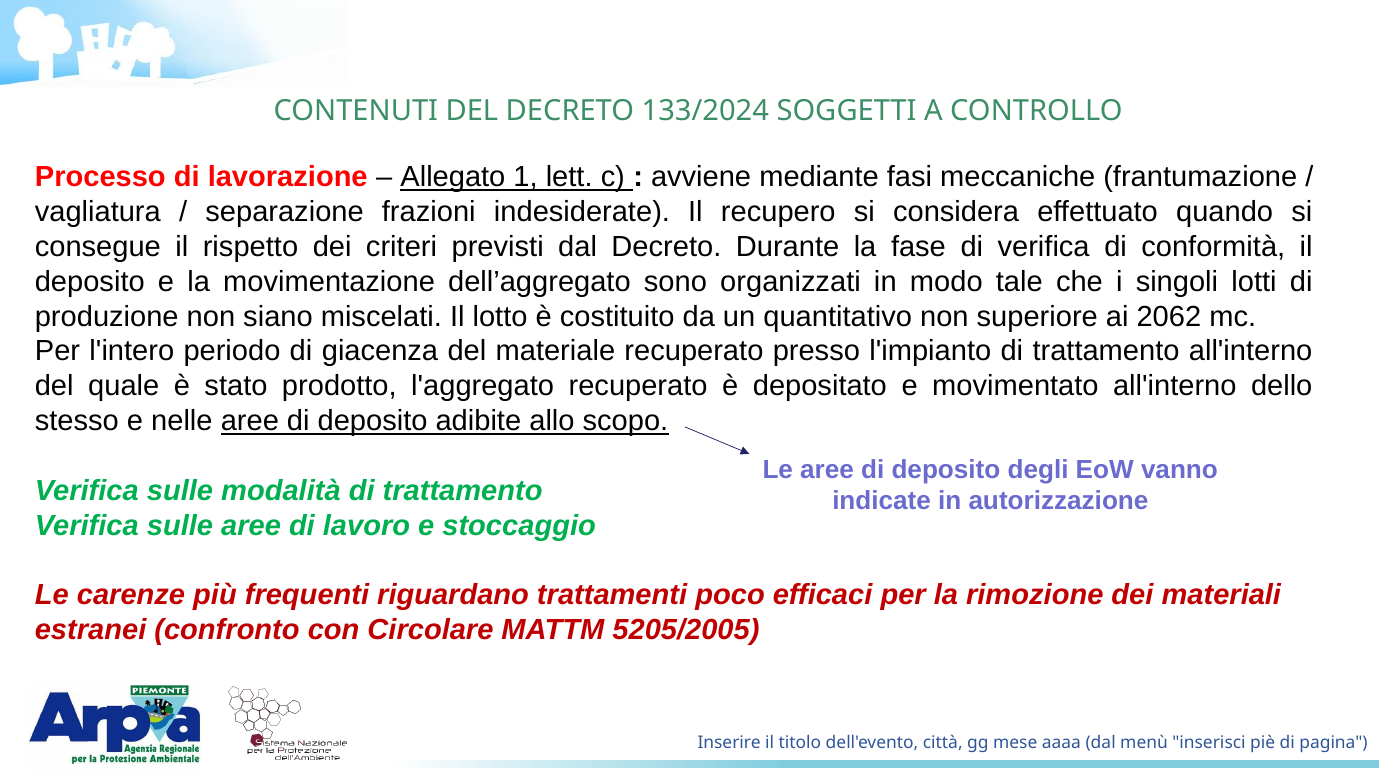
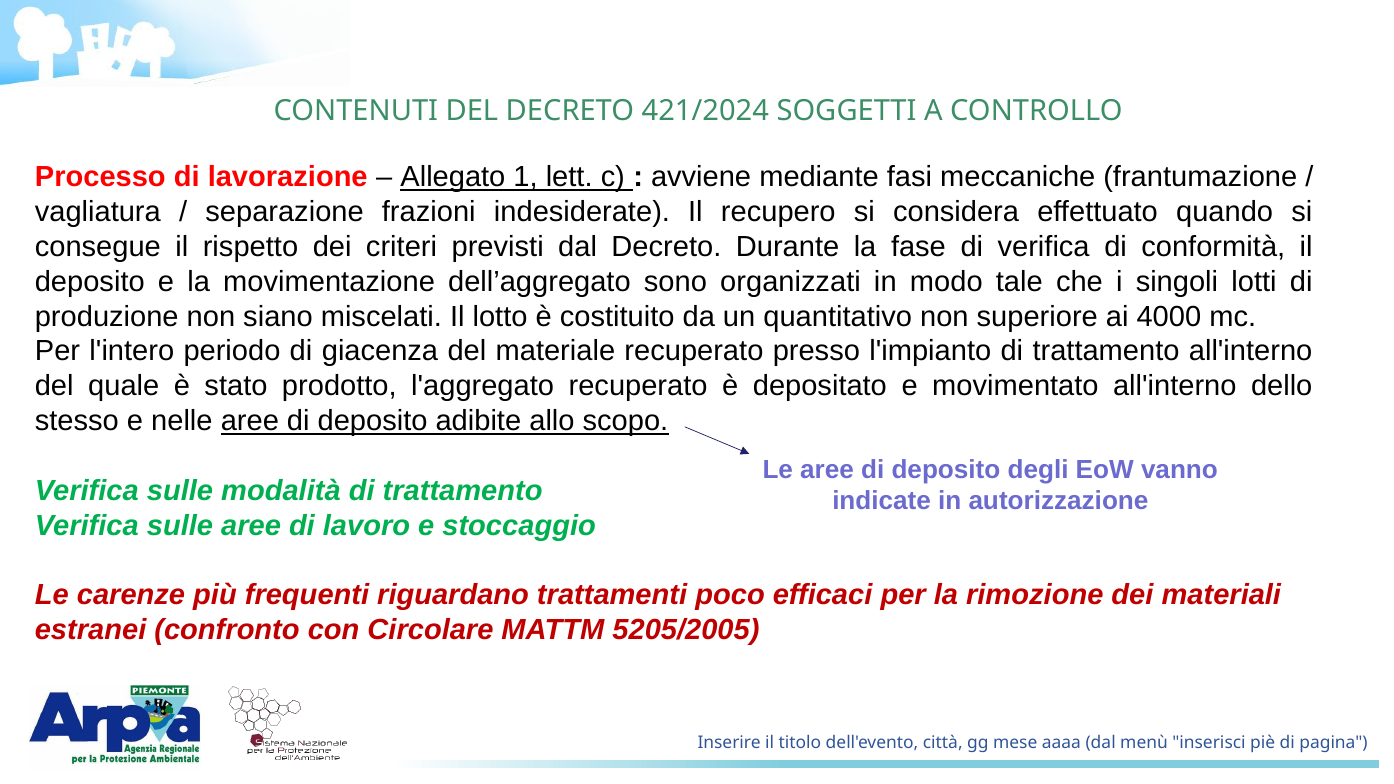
133/2024: 133/2024 -> 421/2024 (705, 111)
2062: 2062 -> 4000 (1169, 317)
